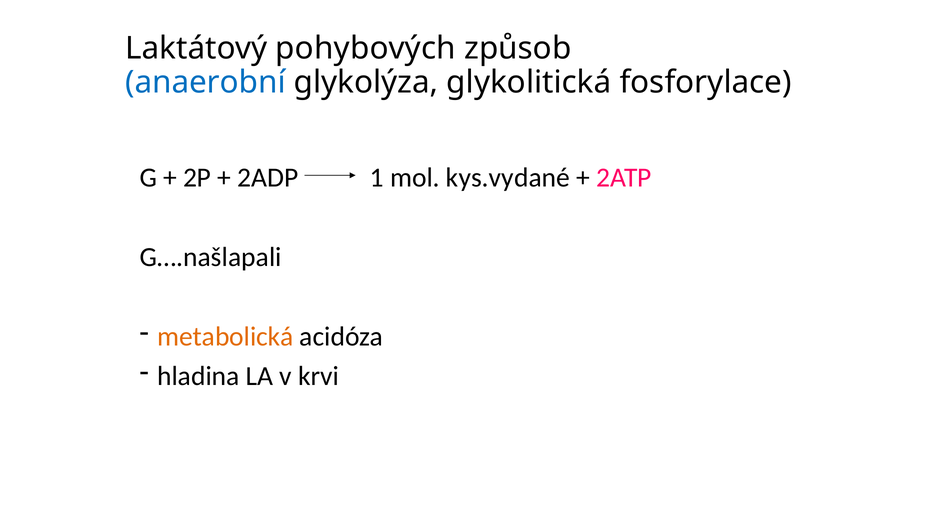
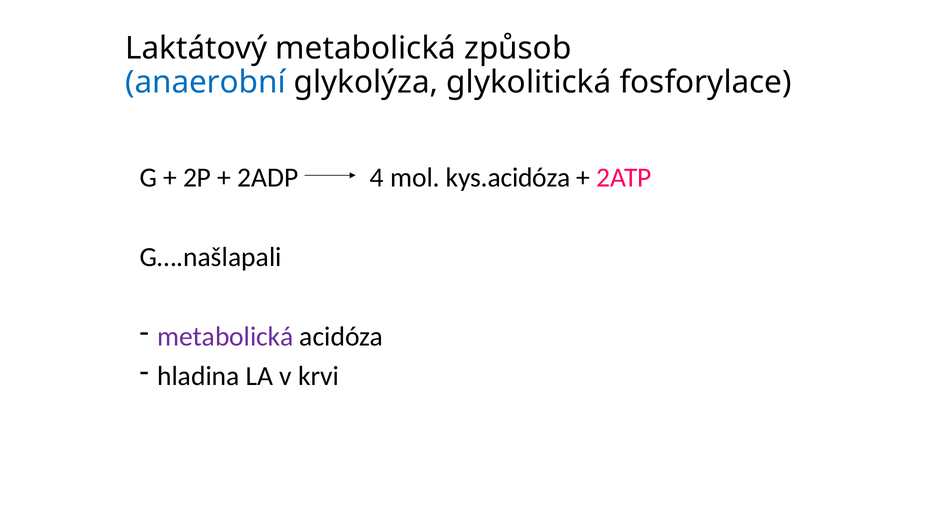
Laktátový pohybových: pohybových -> metabolická (366, 48)
1: 1 -> 4 (377, 178)
kys.vydané: kys.vydané -> kys.acidóza (508, 178)
metabolická colour: orange -> purple (225, 336)
